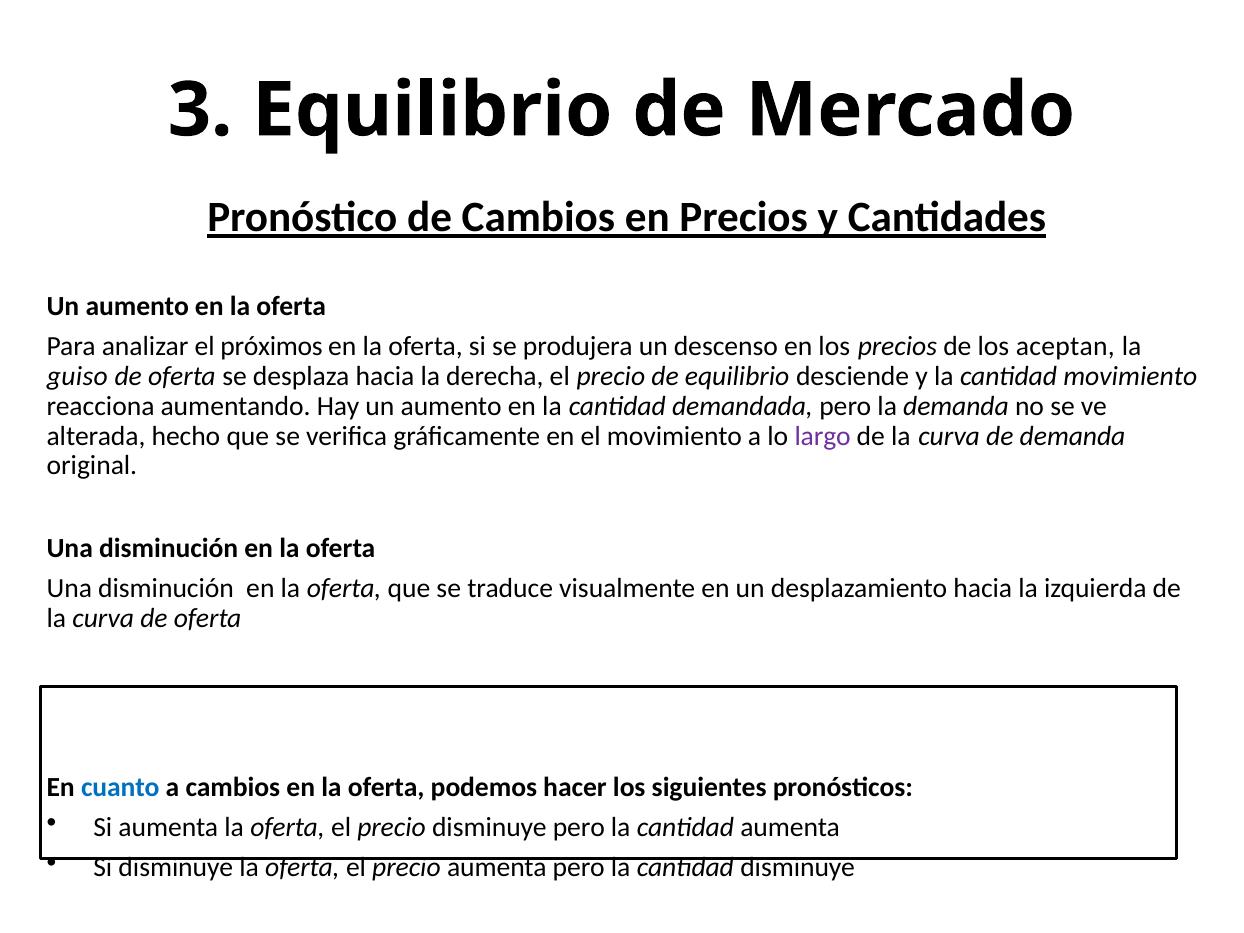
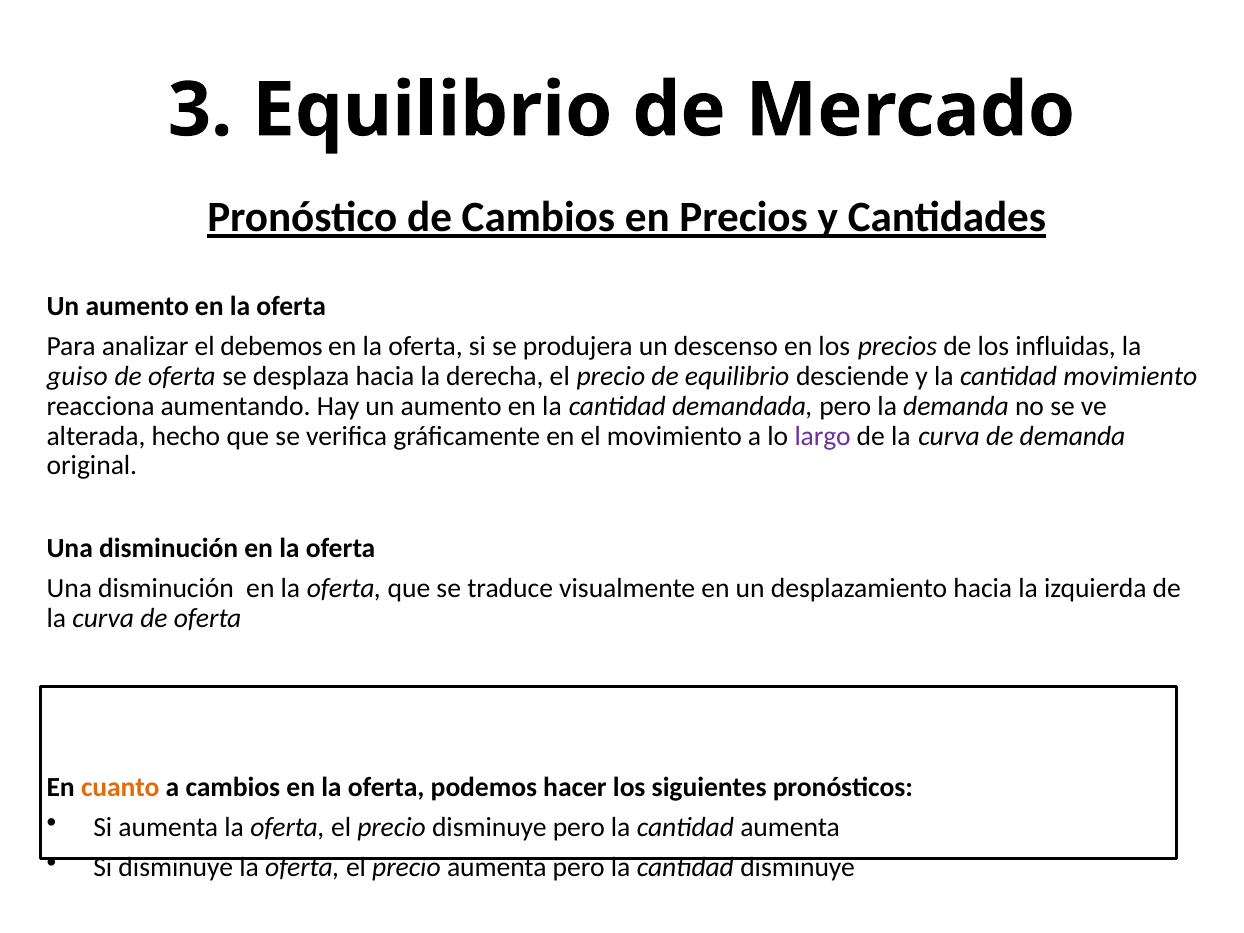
próximos: próximos -> debemos (272, 347)
aceptan: aceptan -> influidas (1066, 347)
cuanto colour: blue -> orange (120, 787)
